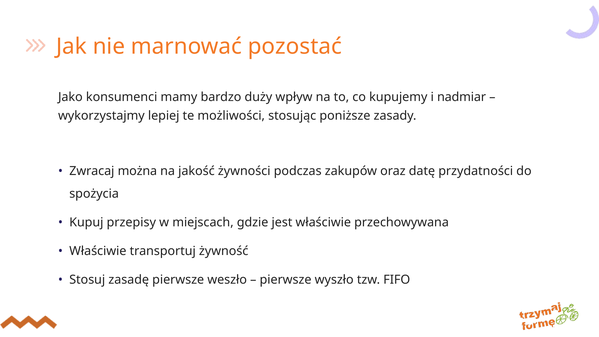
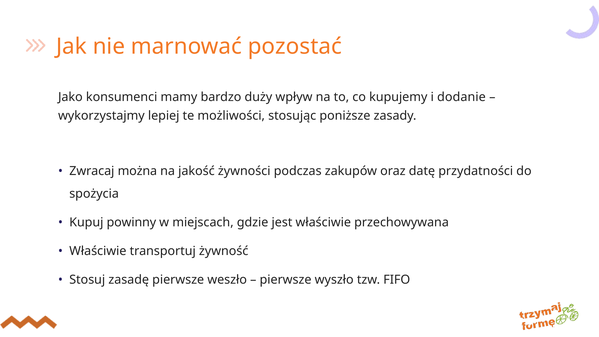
nadmiar: nadmiar -> dodanie (461, 97)
przepisy: przepisy -> powinny (131, 222)
